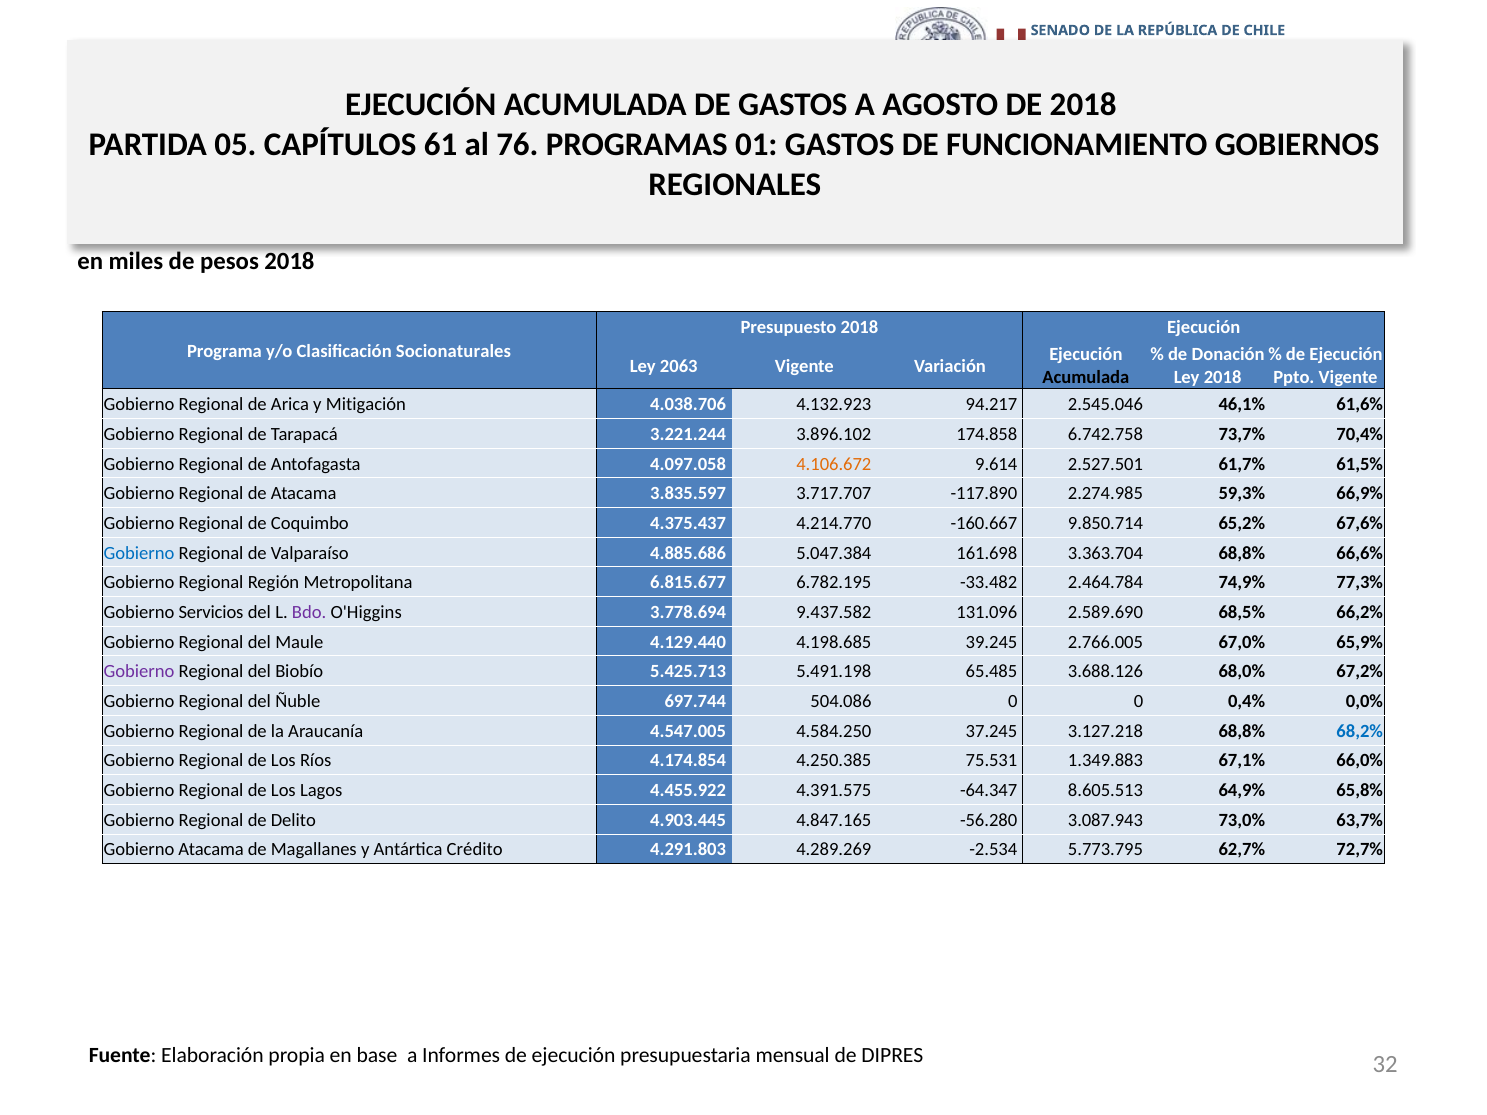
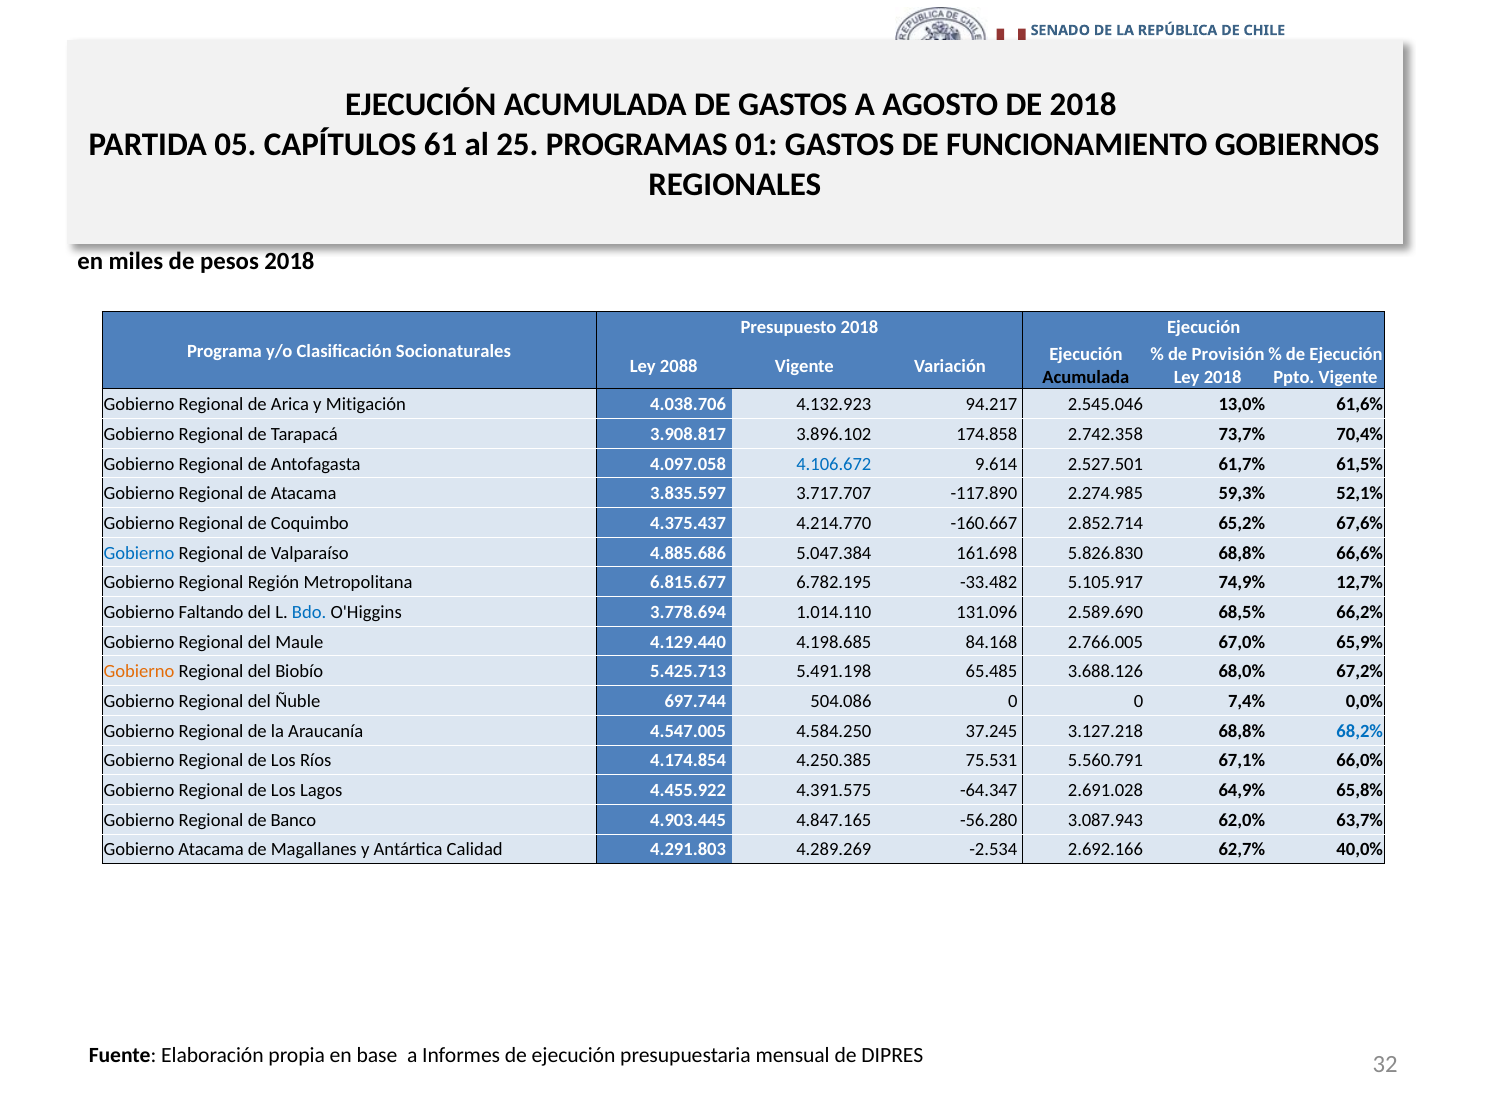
76: 76 -> 25 (517, 145)
Donación: Donación -> Provisión (1228, 355)
2063: 2063 -> 2088 (679, 366)
46,1%: 46,1% -> 13,0% (1242, 405)
3.221.244: 3.221.244 -> 3.908.817 (688, 434)
6.742.758: 6.742.758 -> 2.742.358 (1106, 434)
4.106.672 colour: orange -> blue (834, 464)
66,9%: 66,9% -> 52,1% (1360, 494)
9.850.714: 9.850.714 -> 2.852.714 (1106, 523)
3.363.704: 3.363.704 -> 5.826.830 (1106, 553)
2.464.784: 2.464.784 -> 5.105.917 (1106, 583)
77,3%: 77,3% -> 12,7% (1360, 583)
Servicios: Servicios -> Faltando (211, 612)
Bdo colour: purple -> blue (309, 612)
9.437.582: 9.437.582 -> 1.014.110 (834, 612)
39.245: 39.245 -> 84.168 (992, 642)
Gobierno colour: purple -> orange (139, 672)
0,4%: 0,4% -> 7,4% (1247, 702)
1.349.883: 1.349.883 -> 5.560.791 (1106, 761)
8.605.513: 8.605.513 -> 2.691.028 (1106, 791)
Delito: Delito -> Banco (293, 820)
73,0%: 73,0% -> 62,0% (1242, 820)
Crédito: Crédito -> Calidad (475, 850)
5.773.795: 5.773.795 -> 2.692.166 (1106, 850)
72,7%: 72,7% -> 40,0% (1360, 850)
